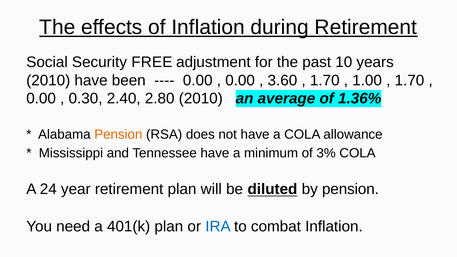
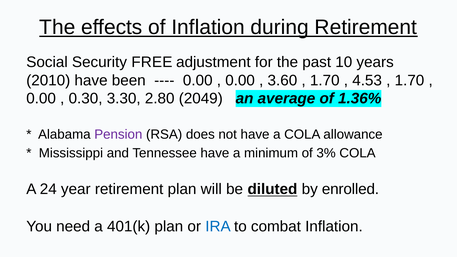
1.00: 1.00 -> 4.53 (367, 80)
2.40: 2.40 -> 3.30 (124, 99)
2.80 2010: 2010 -> 2049 (201, 99)
Pension colour: orange -> purple (118, 134)
by pension: pension -> enrolled (350, 189)
